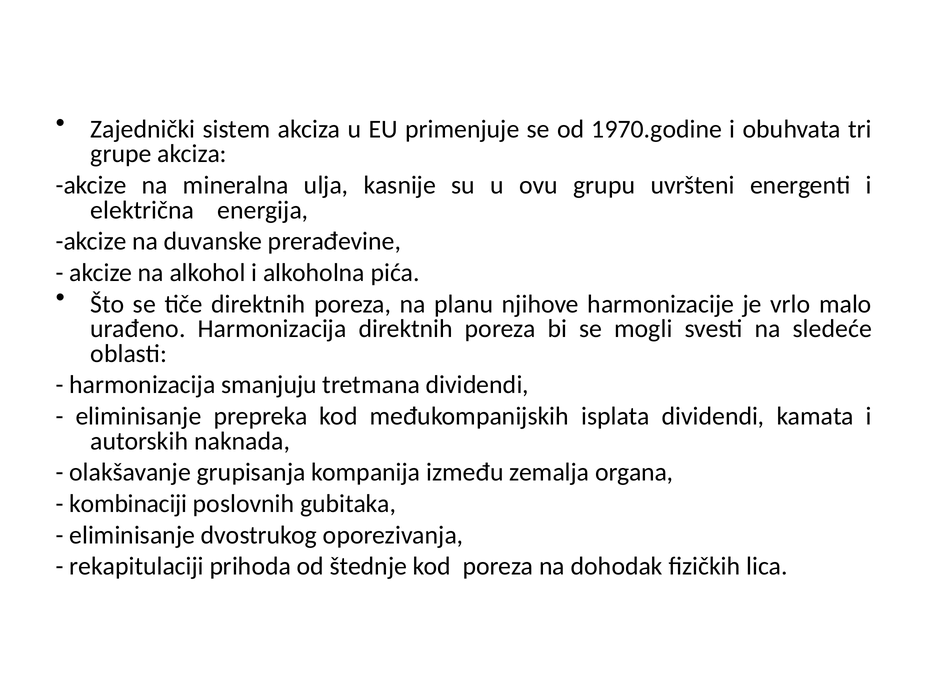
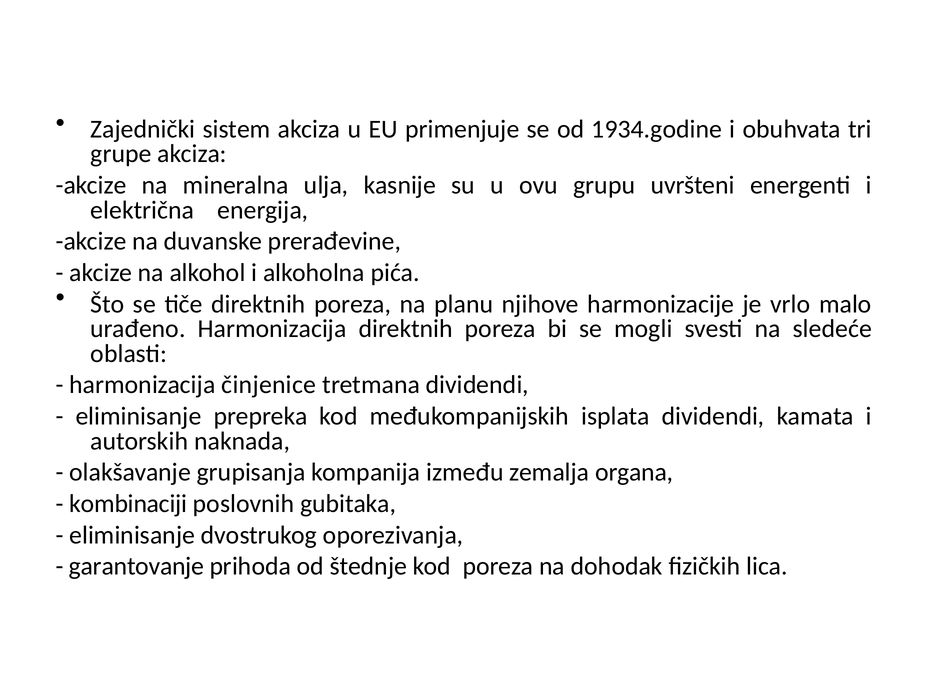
1970.godine: 1970.godine -> 1934.godine (657, 129)
smanjuju: smanjuju -> činjenice (269, 385)
rekapitulaciji: rekapitulaciji -> garantovanje (137, 566)
